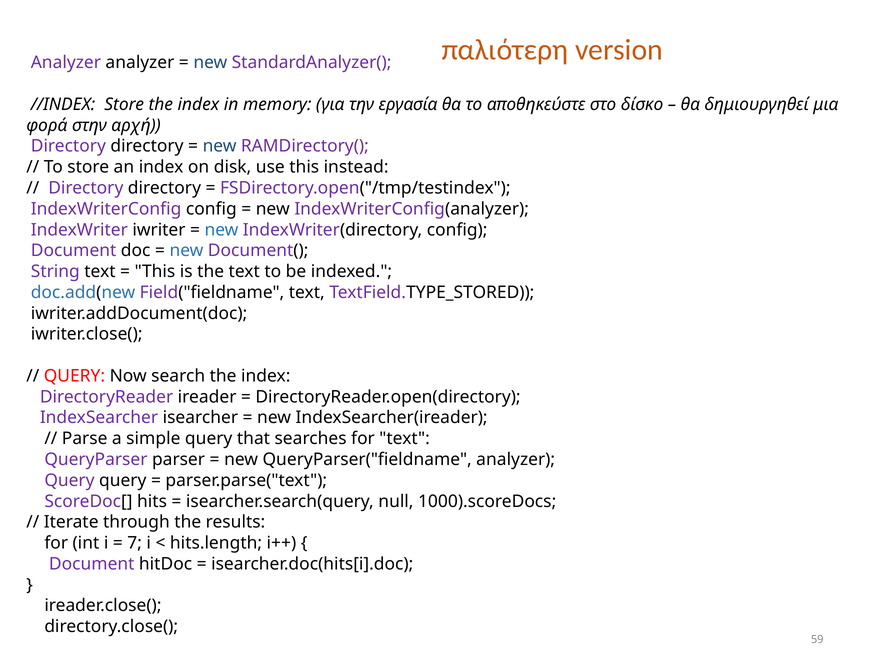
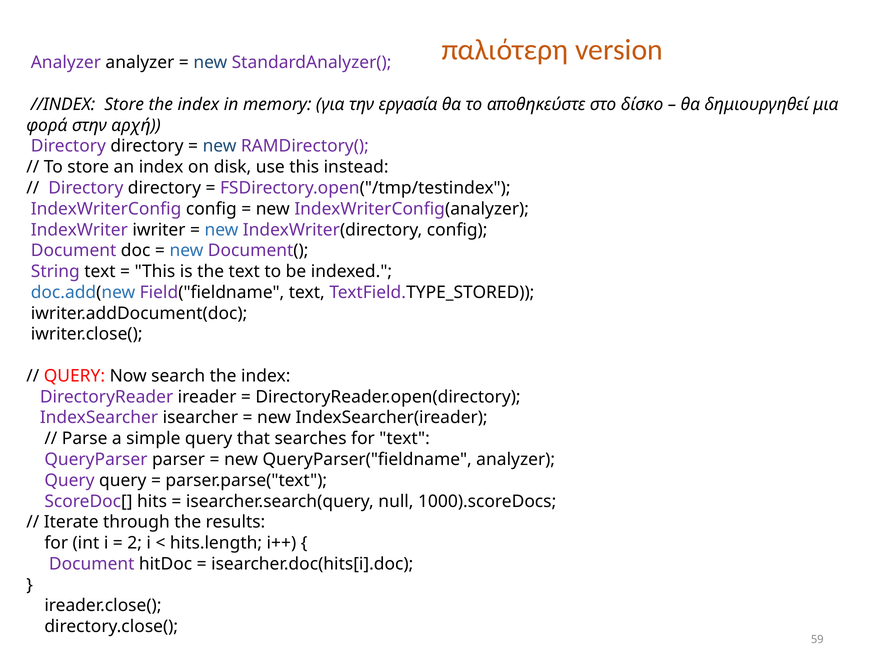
7: 7 -> 2 (135, 543)
